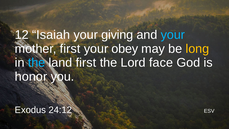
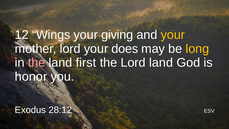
Isaiah: Isaiah -> Wings (51, 35)
your colour: light blue -> yellow (173, 35)
mother first: first -> lord (70, 49)
obey: obey -> does (125, 49)
the colour: light blue -> pink (37, 63)
Lord face: face -> land (161, 63)
24:12: 24:12 -> 28:12 (60, 110)
